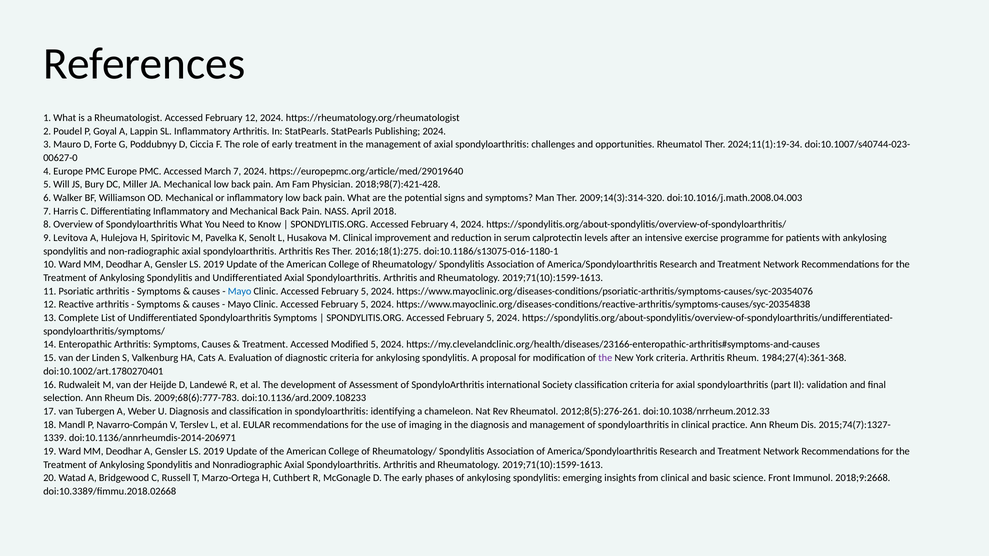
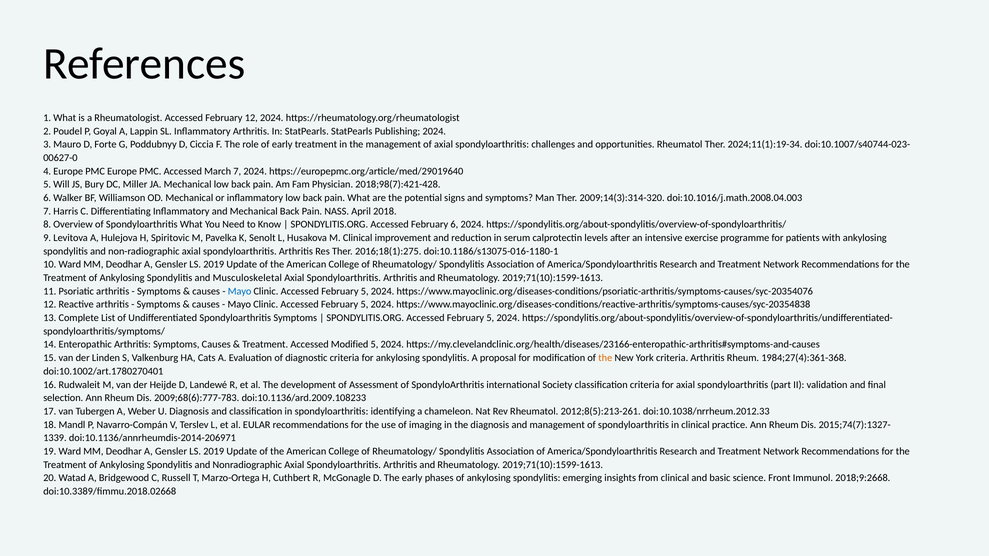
February 4: 4 -> 6 (454, 225)
and Undifferentiated: Undifferentiated -> Musculoskeletal (247, 278)
the colour: purple -> orange (605, 358)
2012;8(5):276-261: 2012;8(5):276-261 -> 2012;8(5):213-261 (601, 412)
